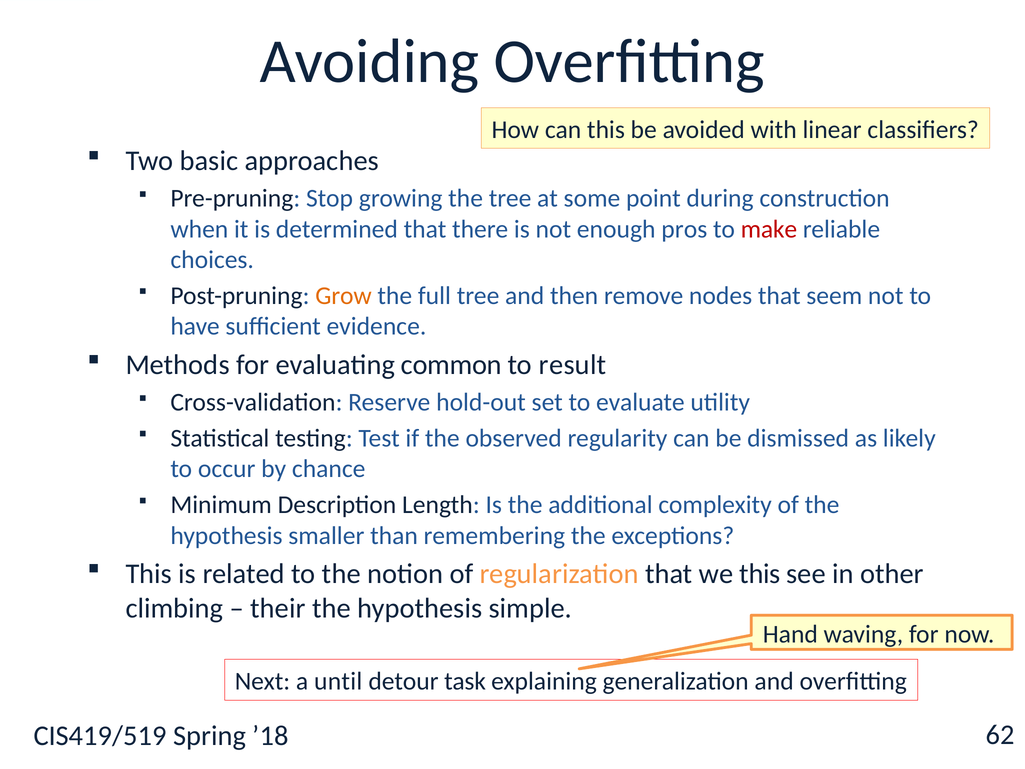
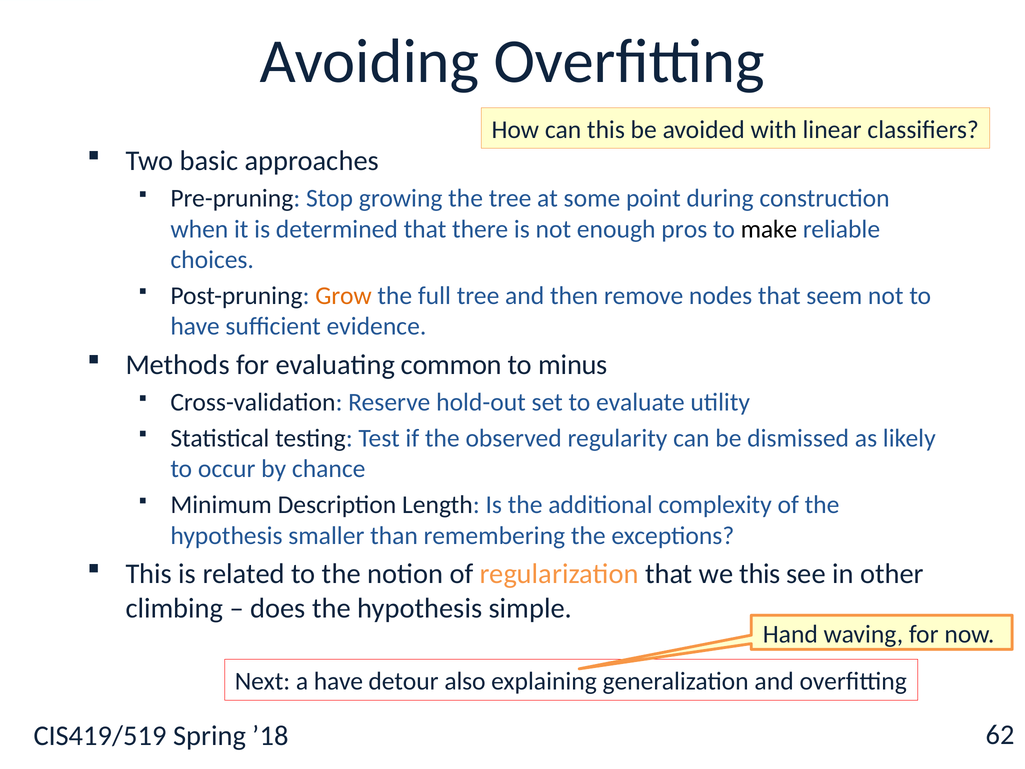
make colour: red -> black (769, 229)
result: result -> minus (573, 365)
their: their -> does (278, 608)
a until: until -> have (338, 681)
task: task -> also (465, 681)
